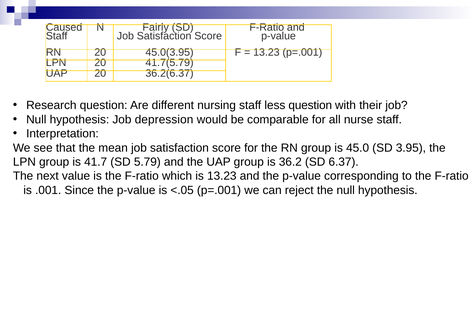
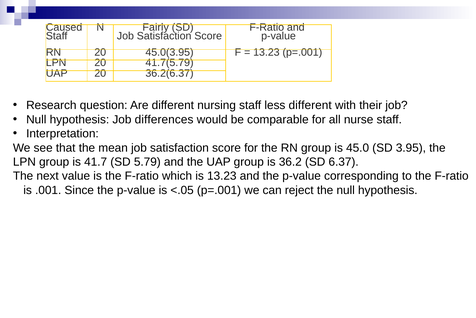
less question: question -> different (310, 105)
depression: depression -> differences (164, 119)
